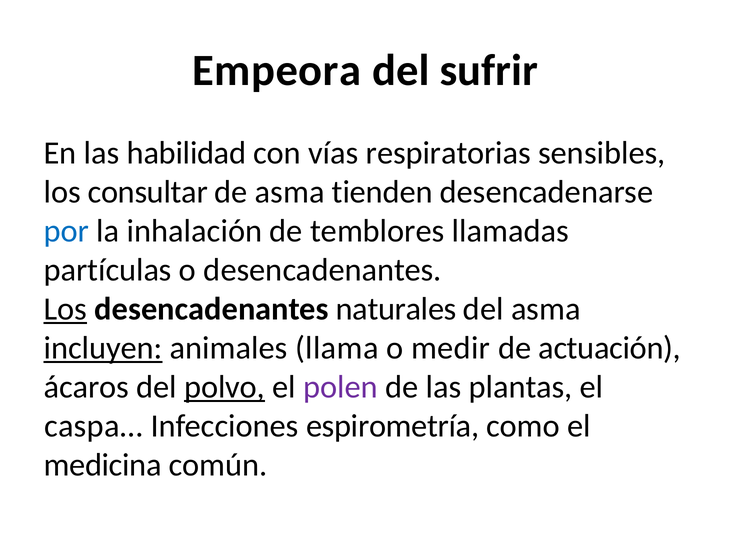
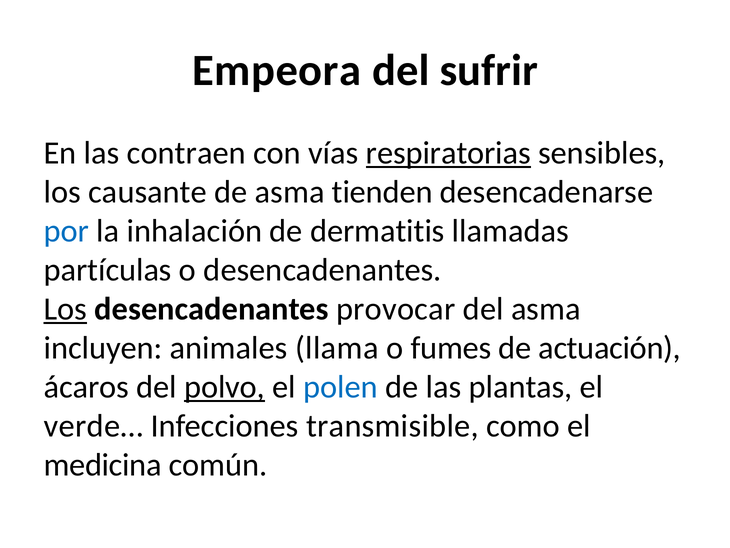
habilidad: habilidad -> contraen (186, 153)
respiratorias underline: none -> present (448, 153)
consultar: consultar -> causante (148, 192)
temblores: temblores -> dermatitis (377, 231)
naturales: naturales -> provocar (396, 309)
incluyen underline: present -> none (103, 348)
medir: medir -> fumes (451, 348)
polen colour: purple -> blue (340, 387)
caspa…: caspa… -> verde… (93, 426)
espirometría: espirometría -> transmisible (392, 426)
